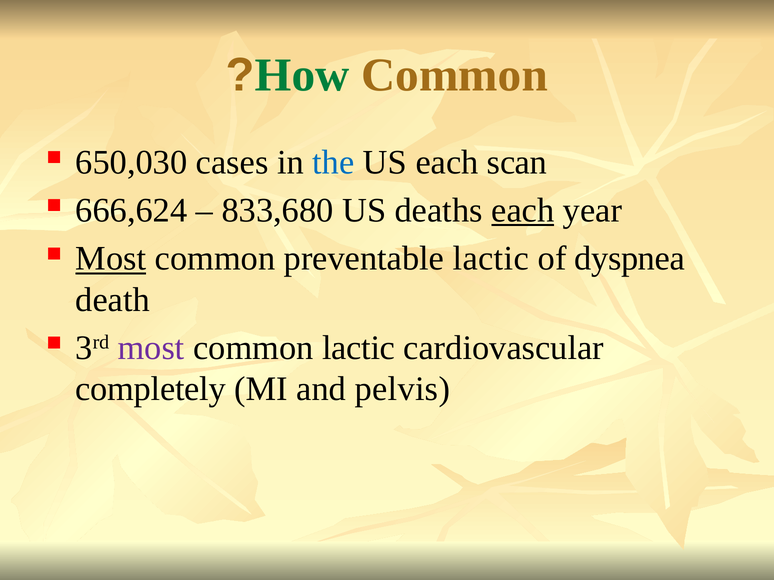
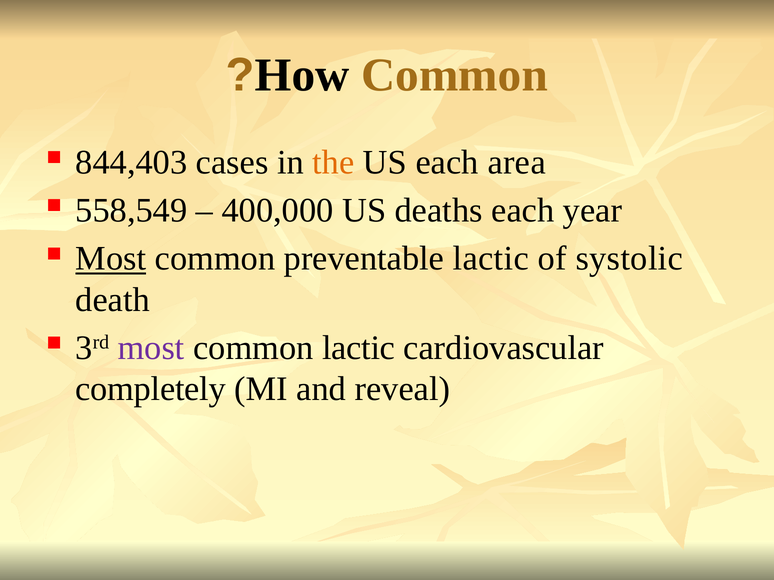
How colour: green -> black (302, 75)
650,030: 650,030 -> 844,403 (131, 162)
the colour: blue -> orange (333, 162)
scan: scan -> area (517, 162)
666,624: 666,624 -> 558,549 (131, 211)
833,680: 833,680 -> 400,000 (278, 211)
each underline: present -> none (523, 211)
dyspnea: dyspnea -> systolic (629, 259)
pelvis: pelvis -> reveal (402, 389)
